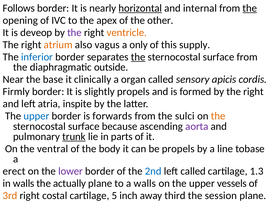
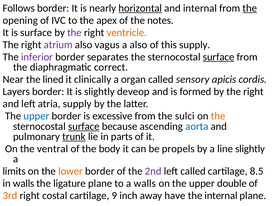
other: other -> notes (160, 20)
is deveop: deveop -> surface (36, 32)
atrium colour: orange -> purple (58, 45)
a only: only -> also (138, 45)
inferior colour: blue -> purple (37, 57)
the underline: present -> none (138, 57)
surface underline: none -> present (219, 57)
outside: outside -> correct (111, 67)
base: base -> lined (53, 79)
Firmly: Firmly -> Layers (16, 91)
slightly propels: propels -> deveop (133, 91)
atria inspite: inspite -> supply (77, 104)
forwards: forwards -> excessive (112, 116)
surface underline: none -> present (84, 126)
aorta colour: purple -> blue (197, 126)
line tobase: tobase -> slightly (250, 148)
erect: erect -> limits (14, 171)
lower colour: purple -> orange (71, 171)
2nd colour: blue -> purple (153, 171)
1.3: 1.3 -> 8.5 (257, 171)
actually: actually -> ligature (70, 183)
vessels: vessels -> double (232, 183)
5: 5 -> 9 (114, 195)
third: third -> have (175, 195)
the session: session -> internal (221, 195)
